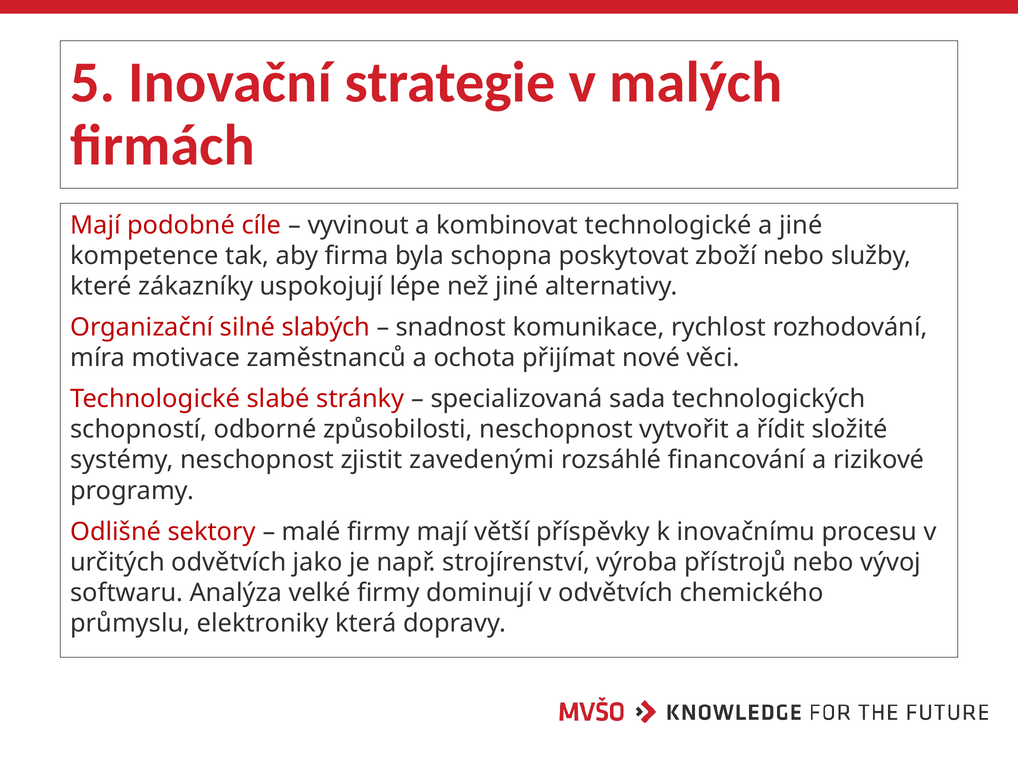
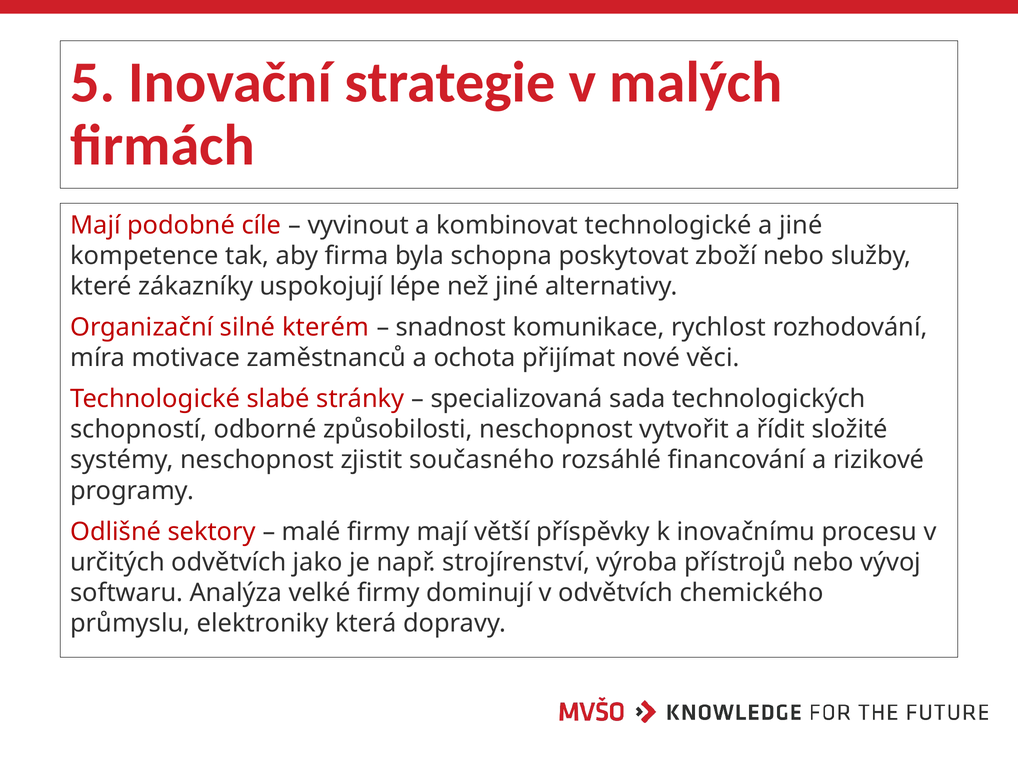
slabých: slabých -> kterém (326, 328)
zavedenými: zavedenými -> současného (482, 460)
